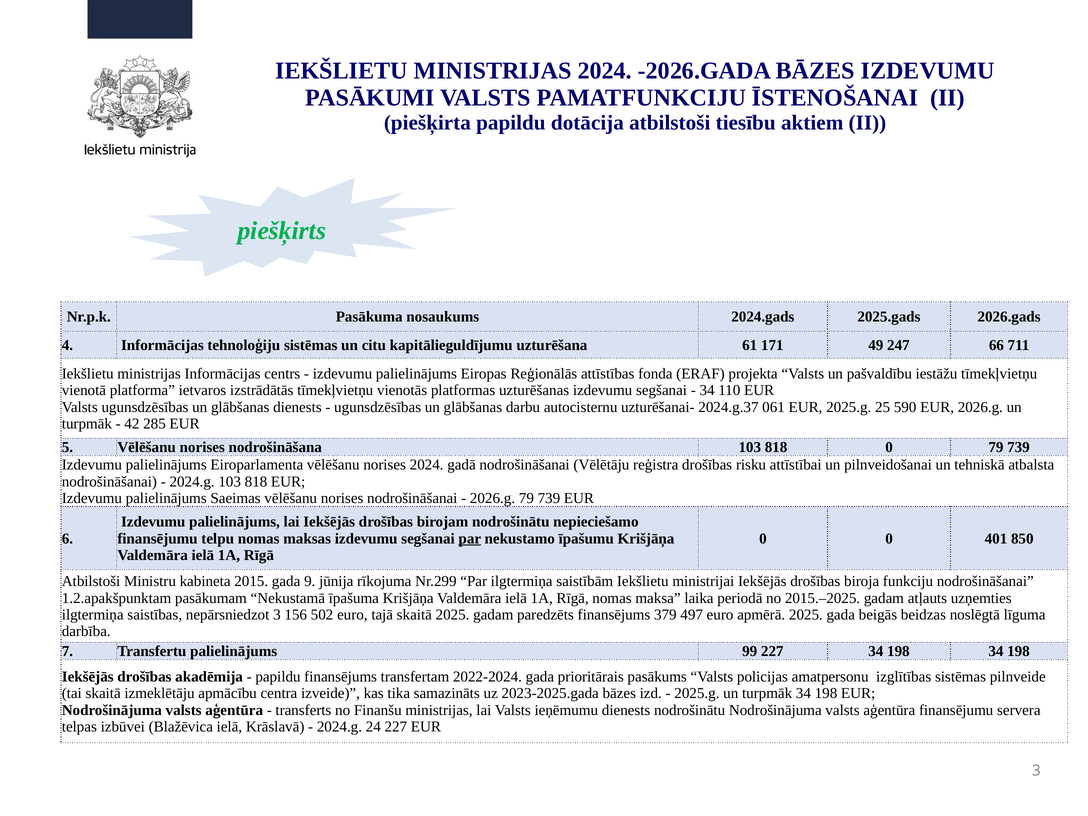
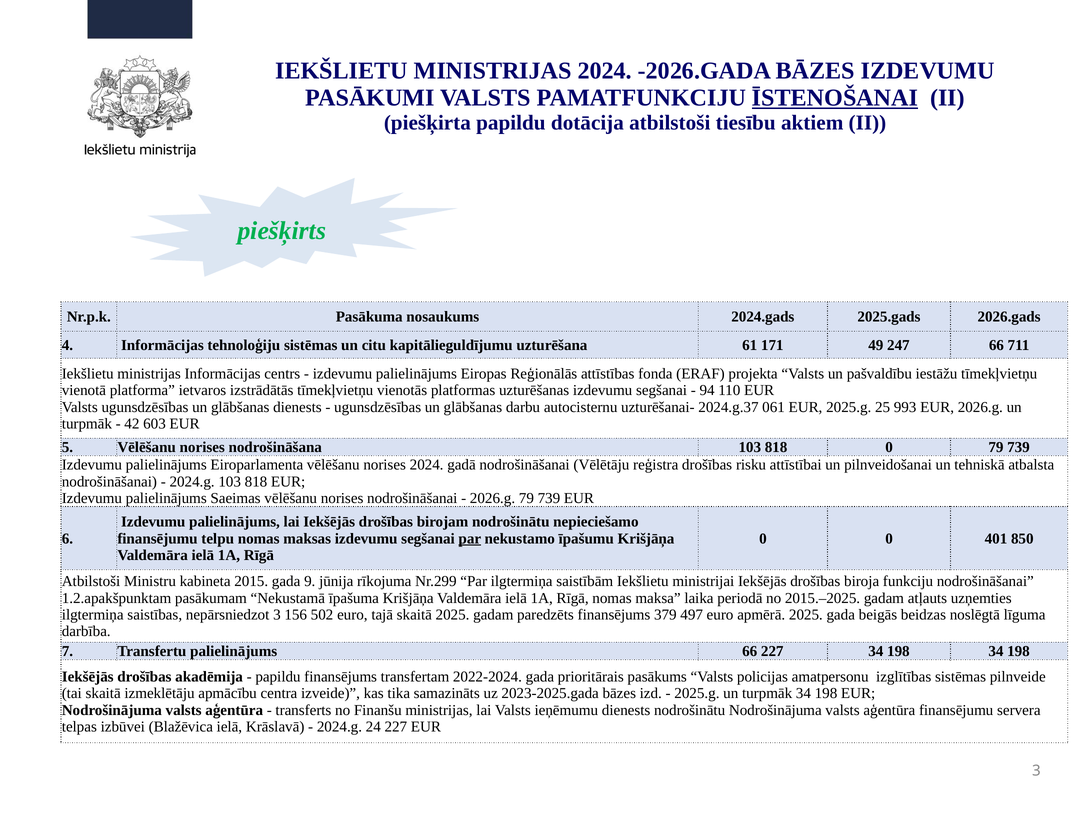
ĪSTENOŠANAI underline: none -> present (835, 98)
34: 34 -> 94 (707, 390)
590: 590 -> 993 (905, 407)
285: 285 -> 603 (155, 424)
palielinājums 99: 99 -> 66 (750, 651)
